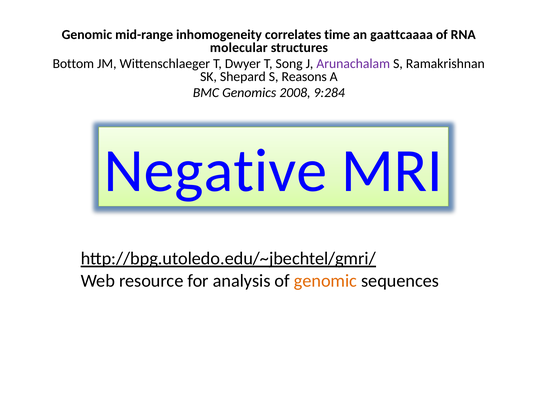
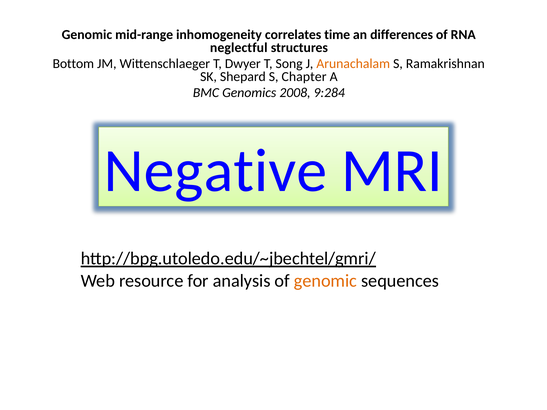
gaattcaaaa: gaattcaaaa -> differences (402, 35)
molecular: molecular -> neglectful (239, 48)
Arunachalam colour: purple -> orange (353, 64)
Reasons: Reasons -> Chapter (304, 77)
